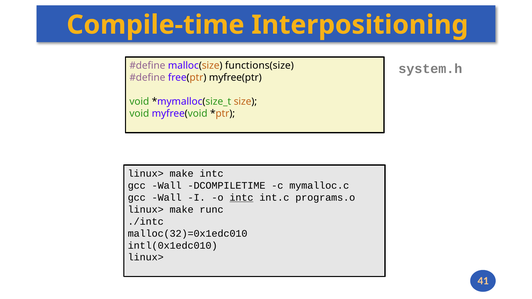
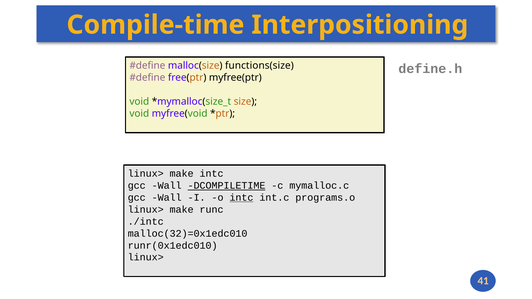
system.h: system.h -> define.h (430, 69)
DCOMPILETIME underline: none -> present (227, 186)
intl(0x1edc010: intl(0x1edc010 -> runr(0x1edc010 (173, 246)
